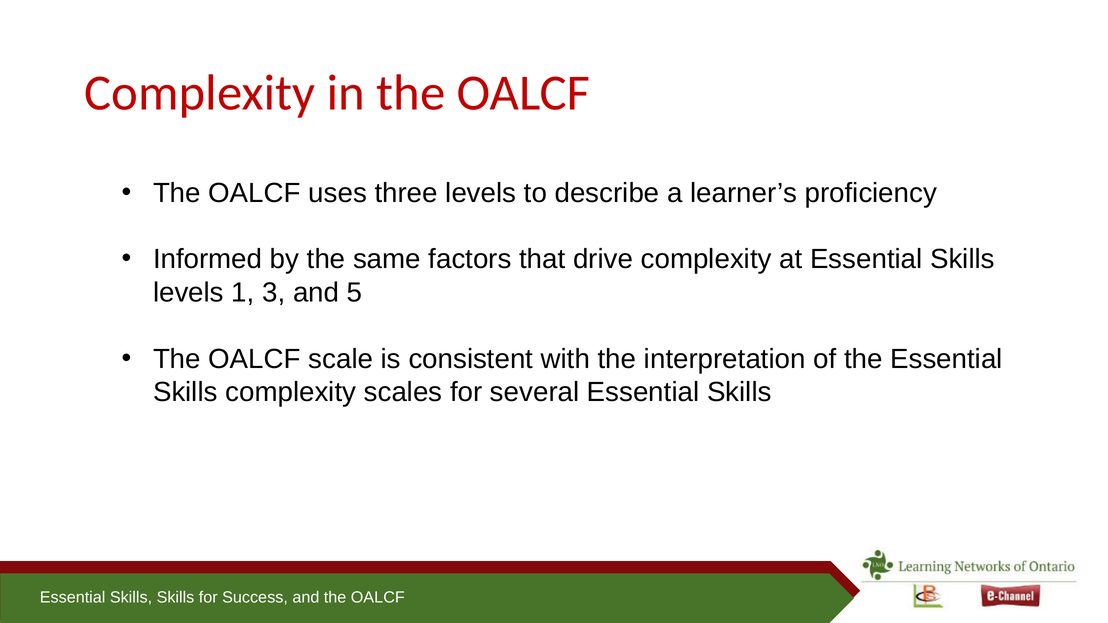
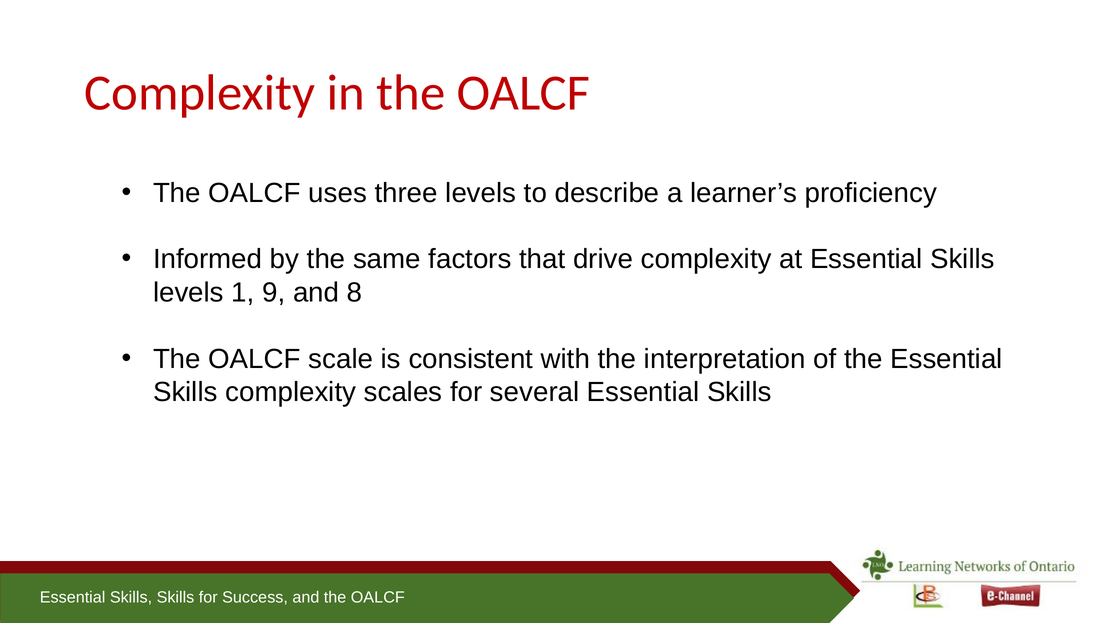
3: 3 -> 9 (274, 293)
5: 5 -> 8 (355, 293)
